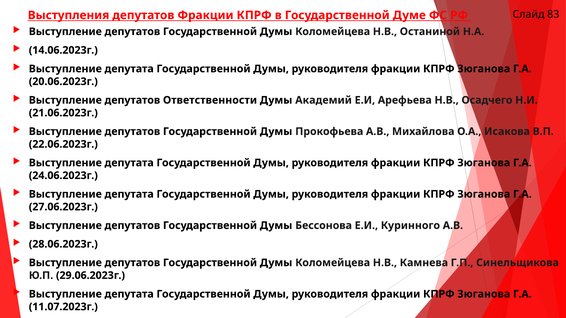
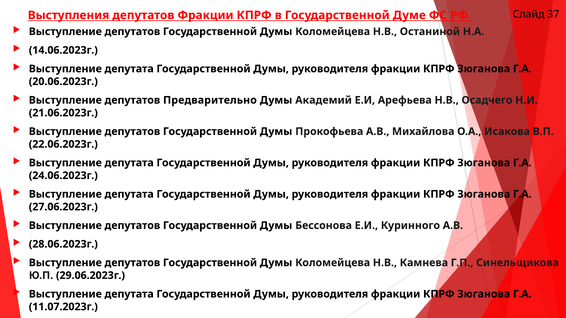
83: 83 -> 37 (553, 14)
Ответственности: Ответственности -> Предварительно (210, 100)
